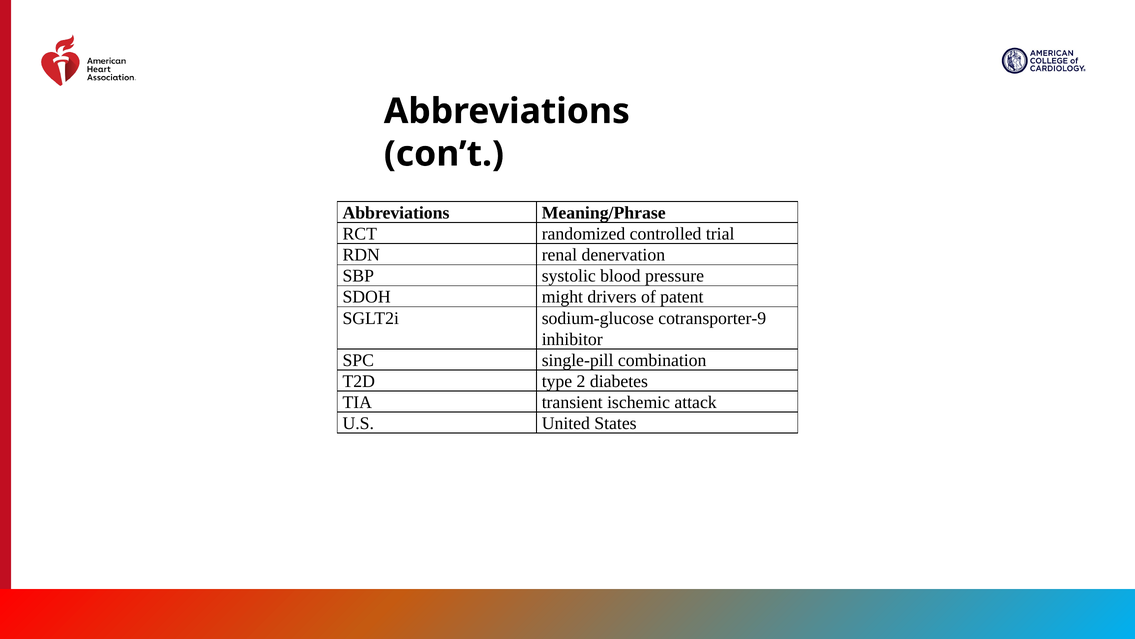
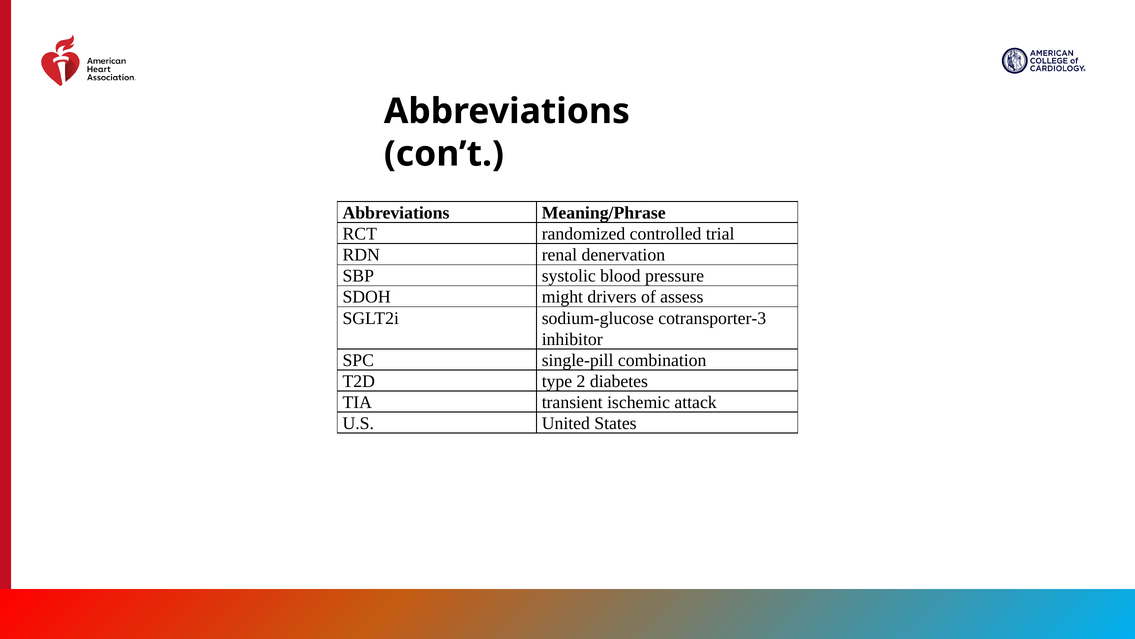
patent: patent -> assess (682, 297)
cotransporter-9: cotransporter-9 -> cotransporter-3 (712, 318)
